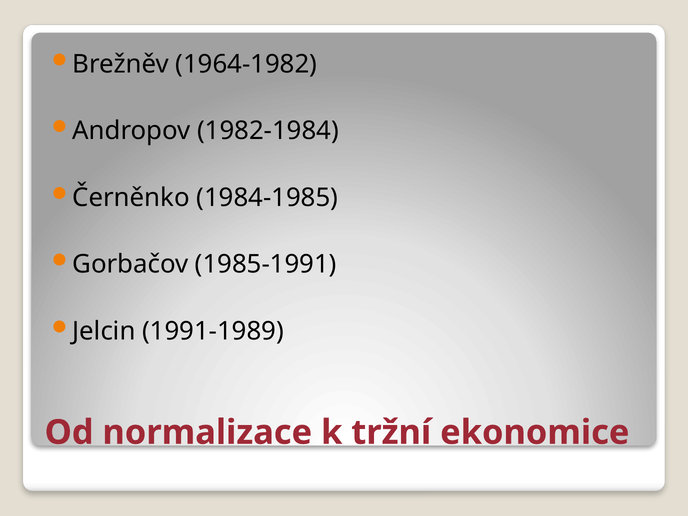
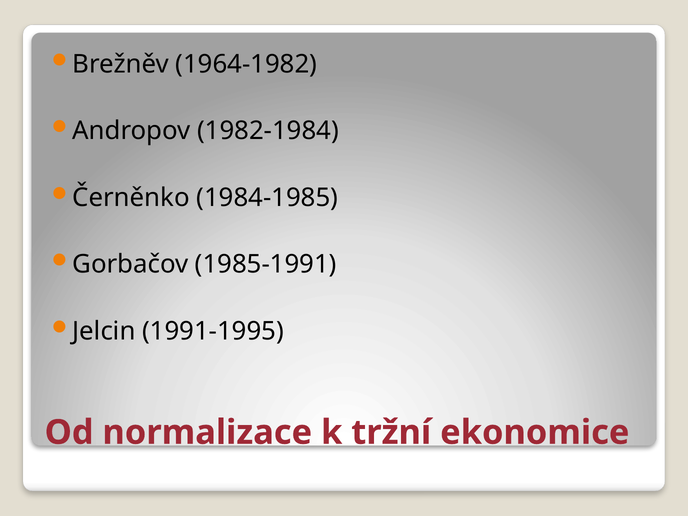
1991-1989: 1991-1989 -> 1991-1995 (213, 331)
